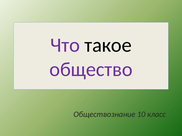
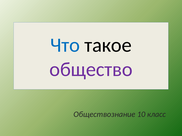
Что colour: purple -> blue (65, 45)
